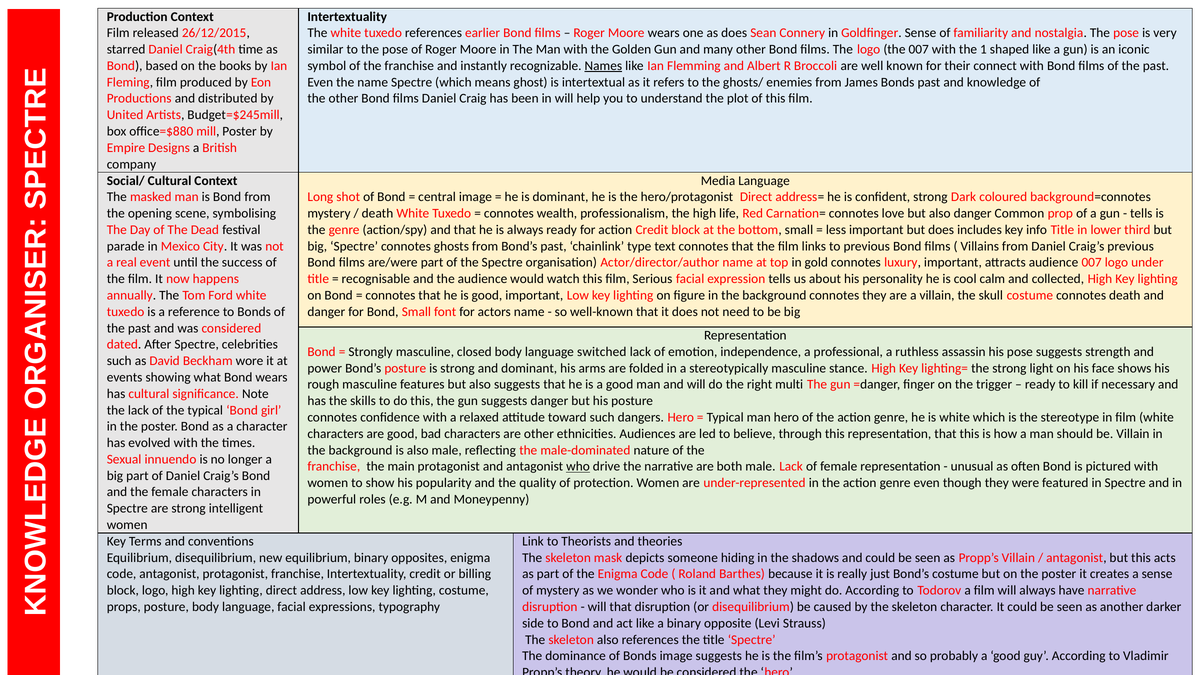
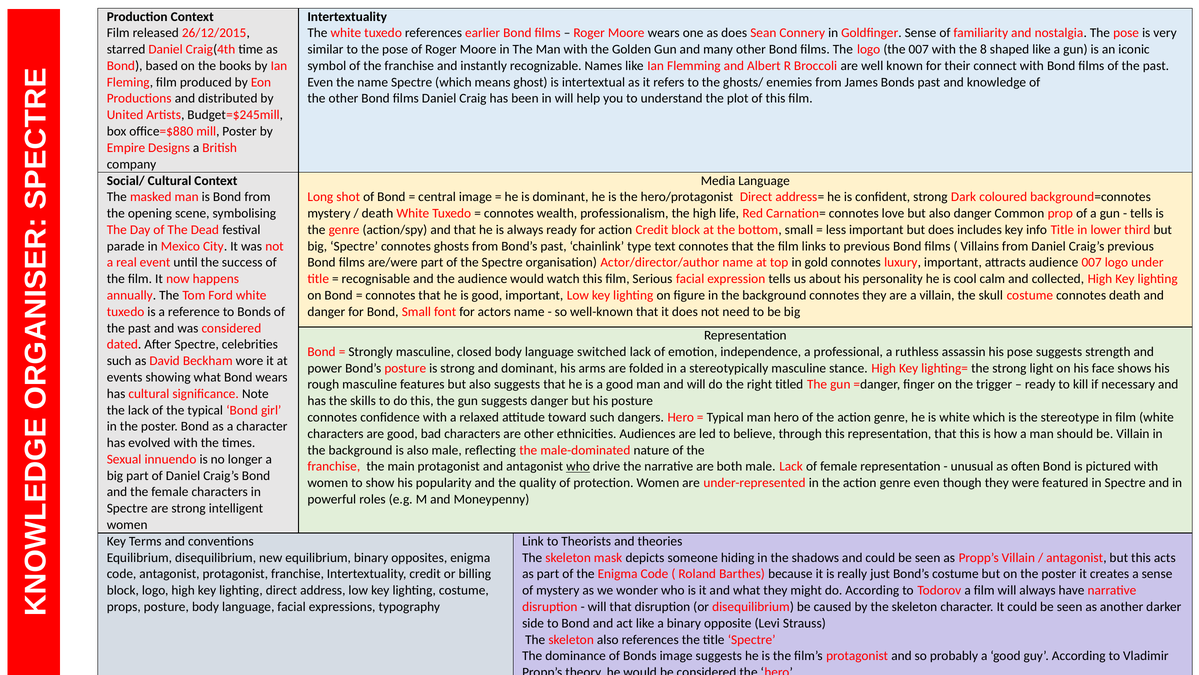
1: 1 -> 8 (983, 49)
Names underline: present -> none (603, 66)
multi: multi -> titled (789, 384)
